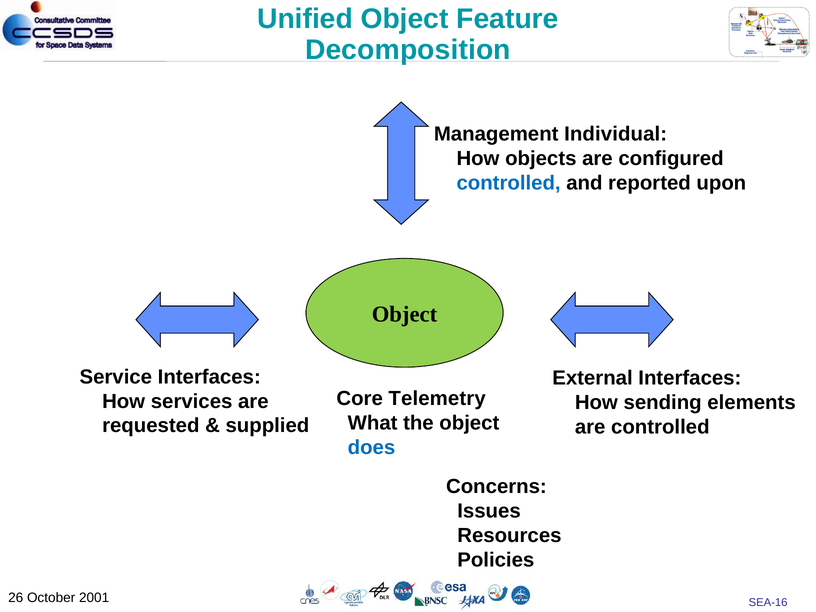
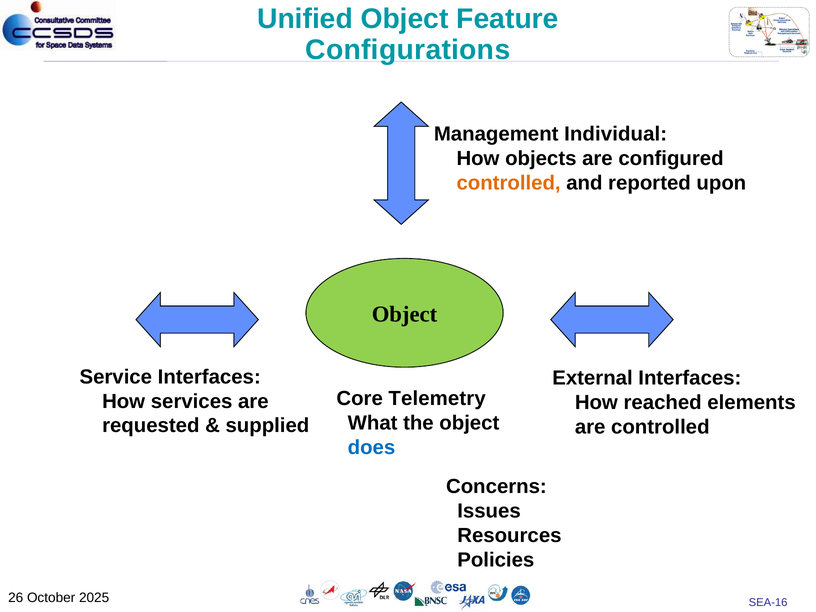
Decomposition: Decomposition -> Configurations (408, 50)
controlled colour: blue -> orange (509, 183)
sending: sending -> reached (663, 403)
2001: 2001 -> 2025 (94, 598)
